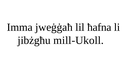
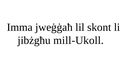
ħafna: ħafna -> skont (99, 27)
